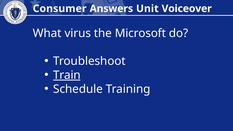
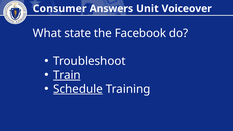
virus: virus -> state (78, 33)
Microsoft: Microsoft -> Facebook (140, 33)
Schedule underline: none -> present (78, 89)
